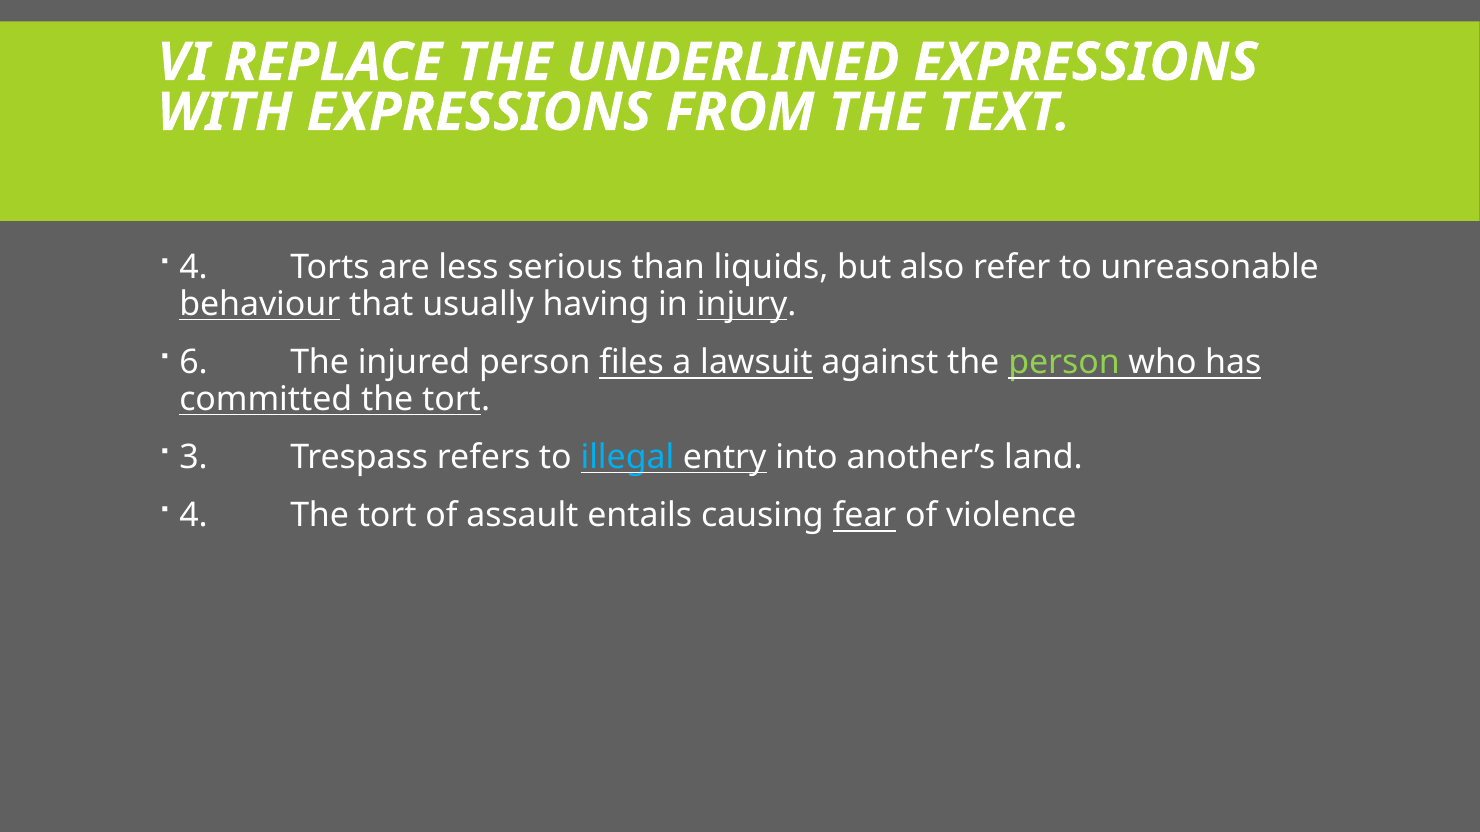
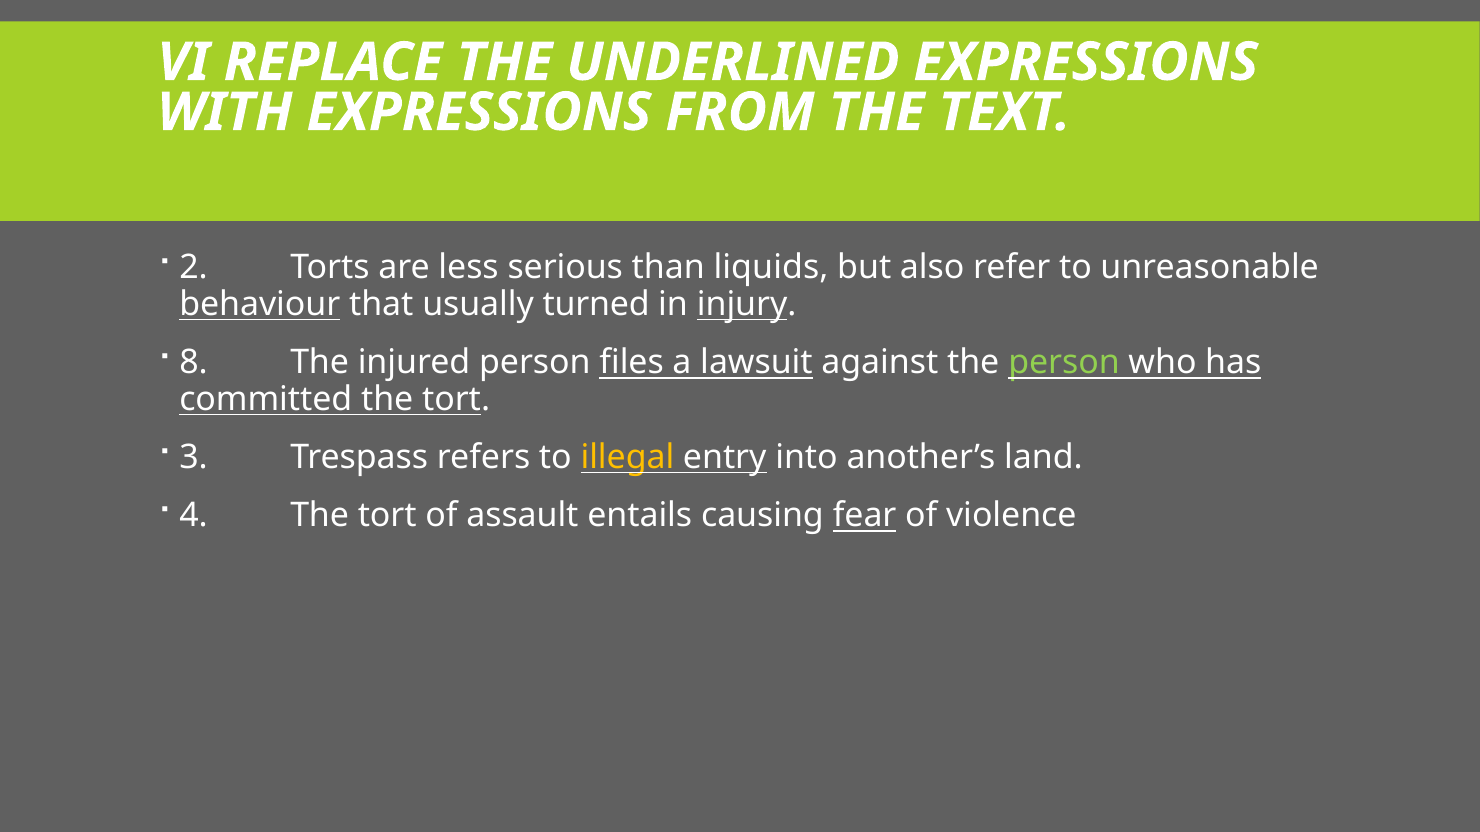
4: 4 -> 2 (194, 268)
having: having -> turned (596, 304)
6: 6 -> 8 (194, 363)
illegal colour: light blue -> yellow (627, 457)
